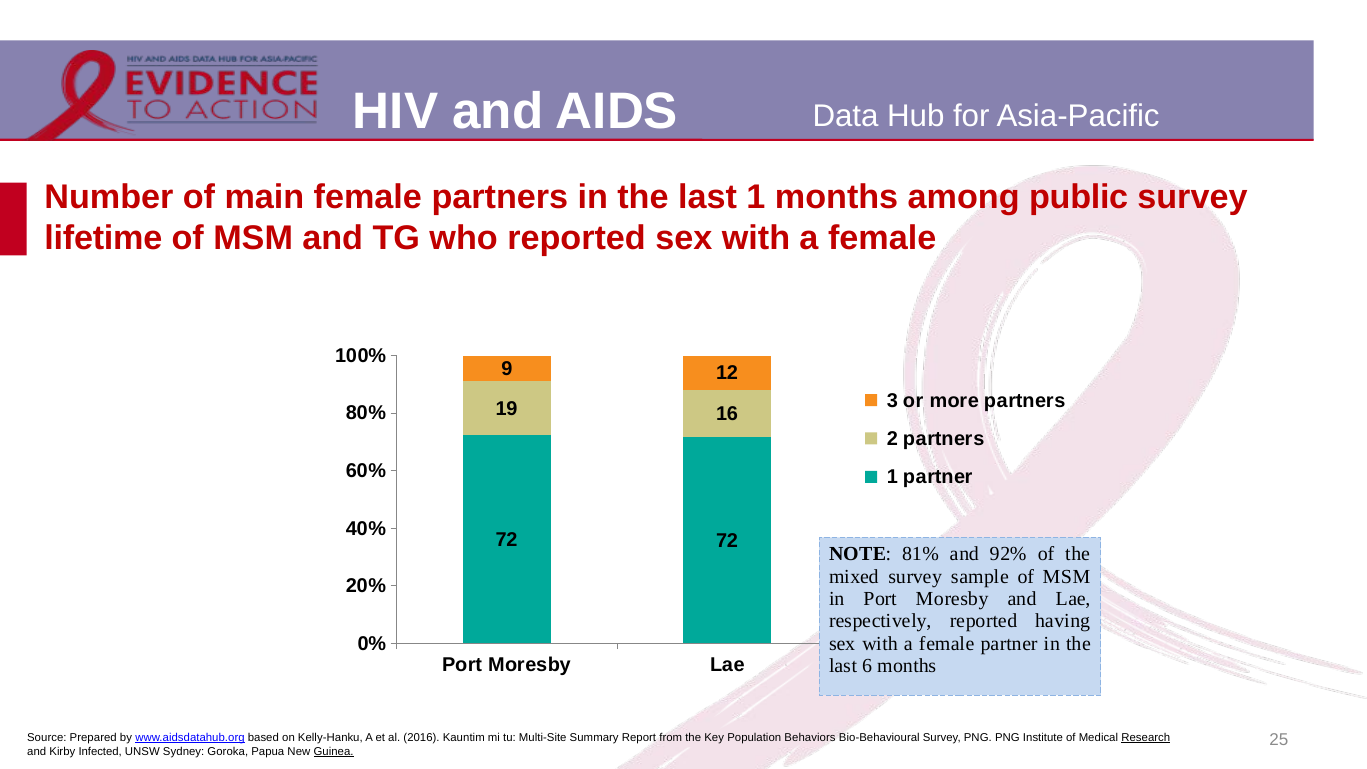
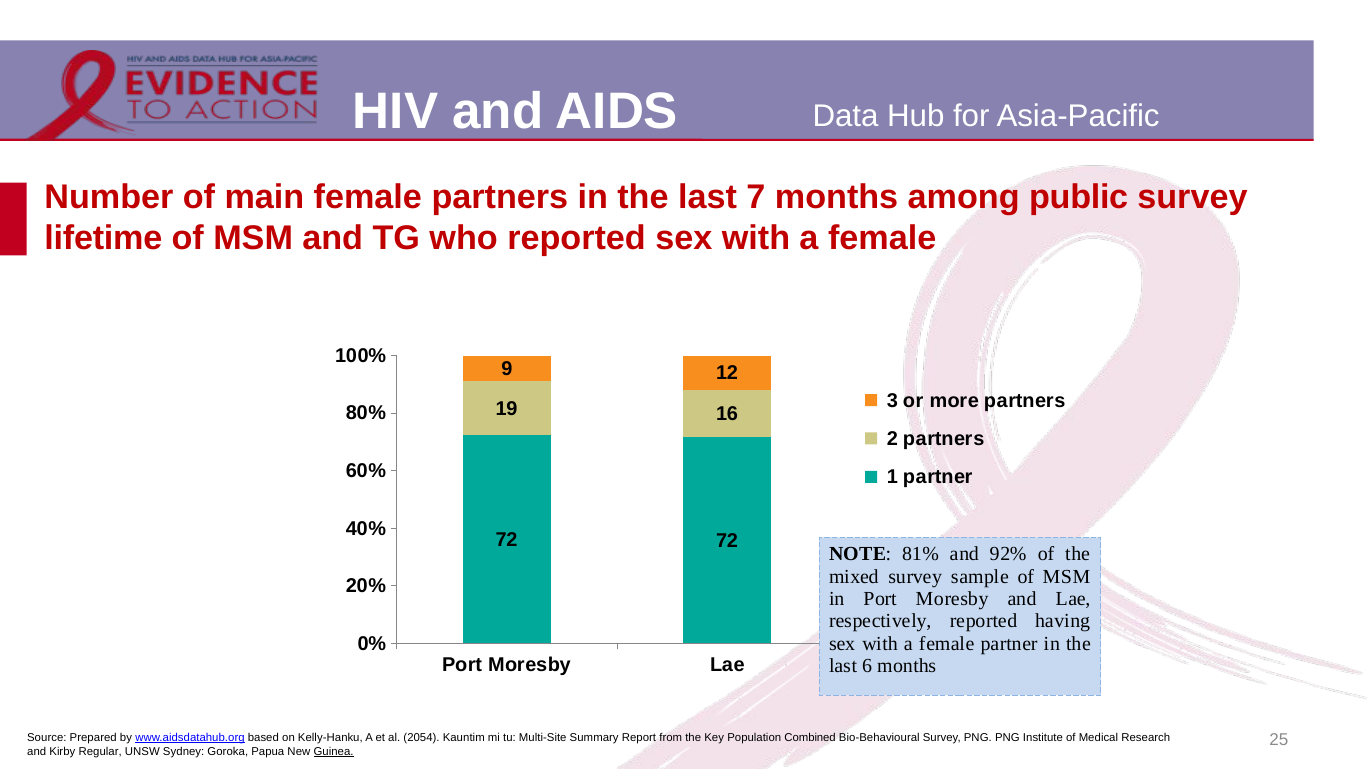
last 1: 1 -> 7 (756, 198)
2016: 2016 -> 2054 (422, 738)
Behaviors: Behaviors -> Combined (810, 738)
Research underline: present -> none (1146, 738)
Infected: Infected -> Regular (100, 751)
